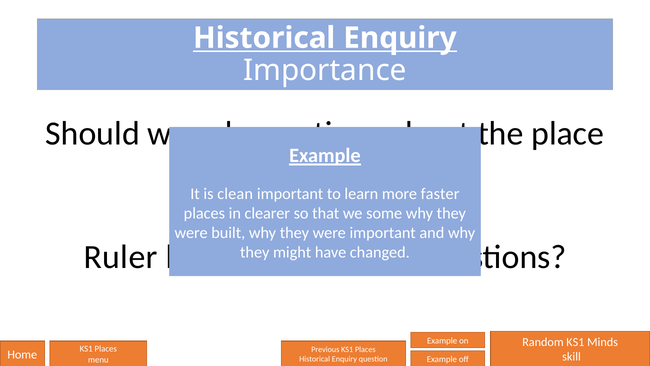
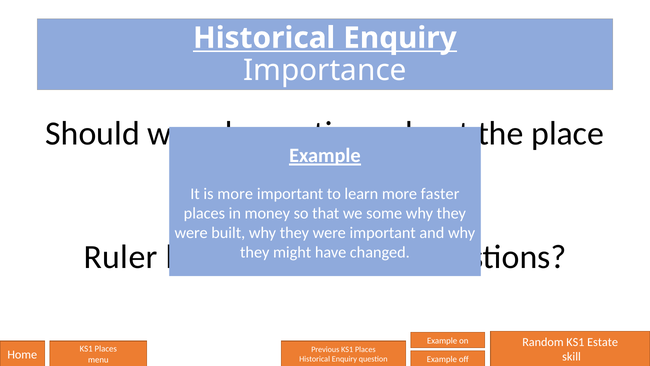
is clean: clean -> more (235, 194)
clearer: clearer -> money (267, 213)
Minds: Minds -> Estate (603, 342)
